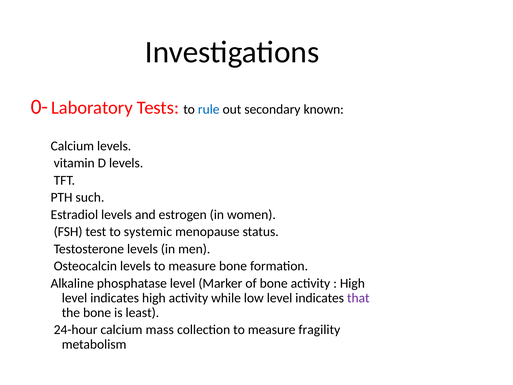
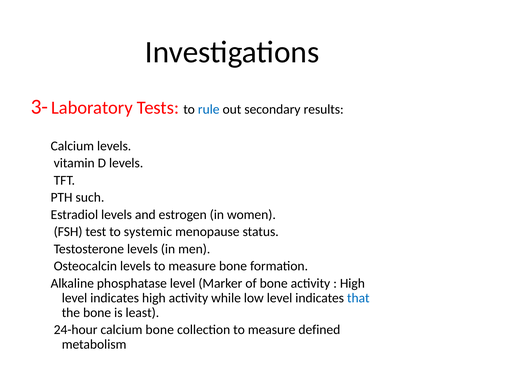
0-: 0- -> 3- (39, 107)
known: known -> results (324, 109)
that colour: purple -> blue (358, 298)
calcium mass: mass -> bone (160, 330)
fragility: fragility -> defined (319, 330)
